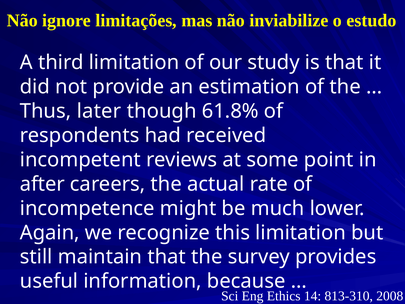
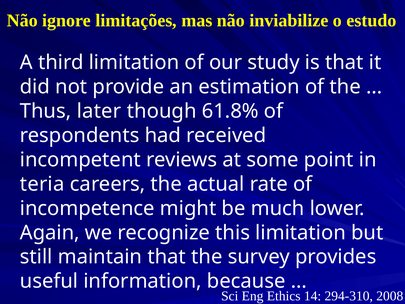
after: after -> teria (42, 184)
813-310: 813-310 -> 294-310 (349, 296)
